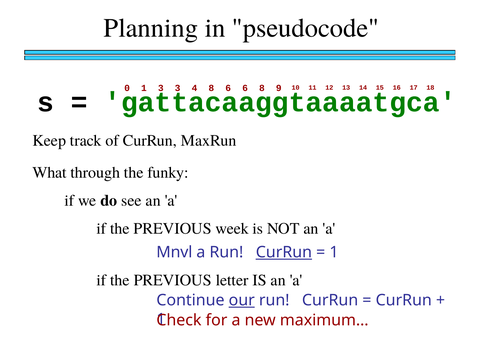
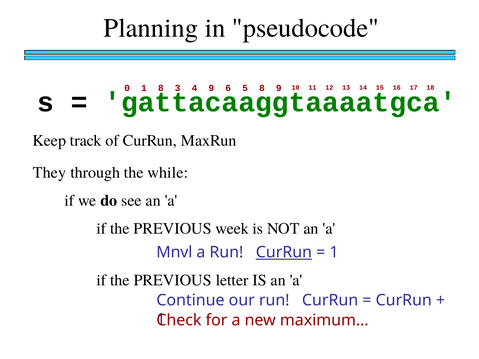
1 3: 3 -> 8 (161, 88)
4 8: 8 -> 9 (211, 88)
6 6: 6 -> 5 (245, 88)
What: What -> They (49, 173)
funky: funky -> while (168, 173)
our underline: present -> none (242, 300)
